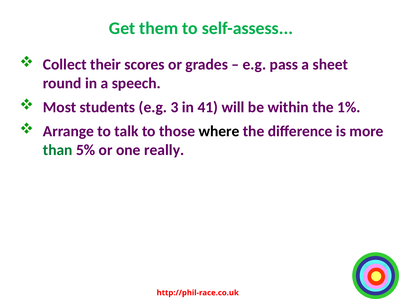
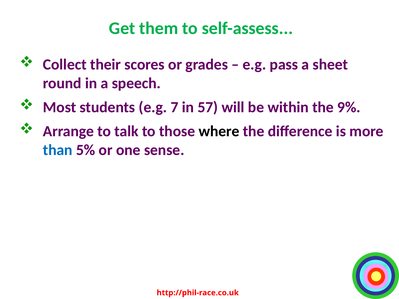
3: 3 -> 7 (174, 107)
41: 41 -> 57 (208, 107)
1%: 1% -> 9% (349, 107)
than colour: green -> blue (58, 150)
really: really -> sense (164, 150)
